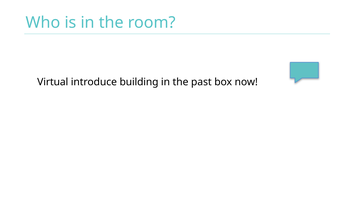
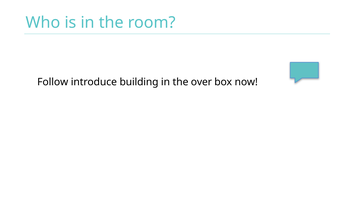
Virtual: Virtual -> Follow (53, 82)
past: past -> over (201, 82)
